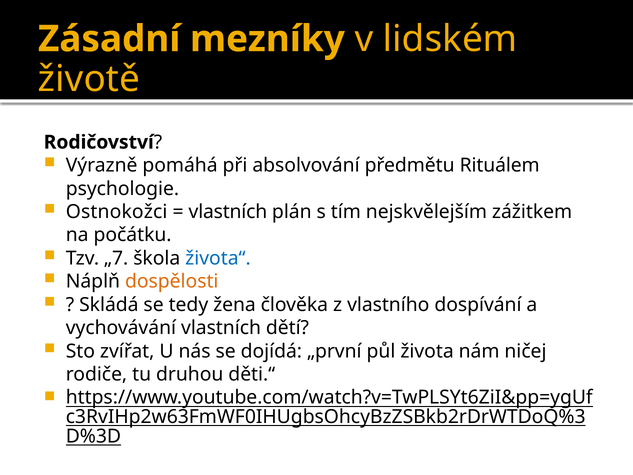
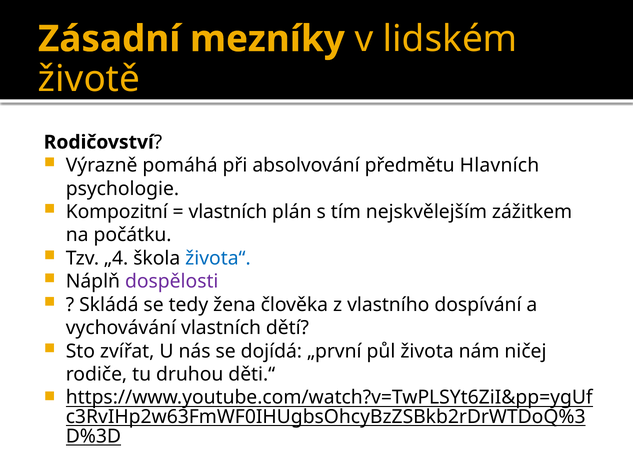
Rituálem: Rituálem -> Hlavních (499, 165)
Ostnokožci: Ostnokožci -> Kompozitní (117, 212)
„7: „7 -> „4 (116, 258)
dospělosti colour: orange -> purple (172, 281)
